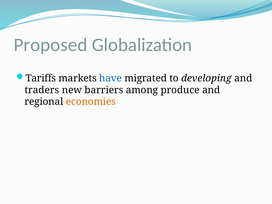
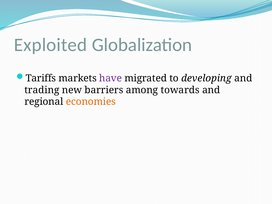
Proposed: Proposed -> Exploited (50, 45)
have colour: blue -> purple (111, 78)
traders: traders -> trading (42, 90)
produce: produce -> towards (180, 90)
